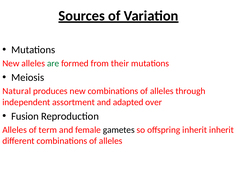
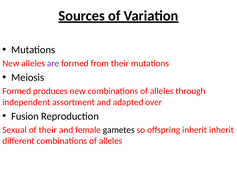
are colour: green -> purple (53, 63)
Natural: Natural -> Formed (17, 91)
Alleles: Alleles -> Sexual (15, 130)
of term: term -> their (48, 130)
